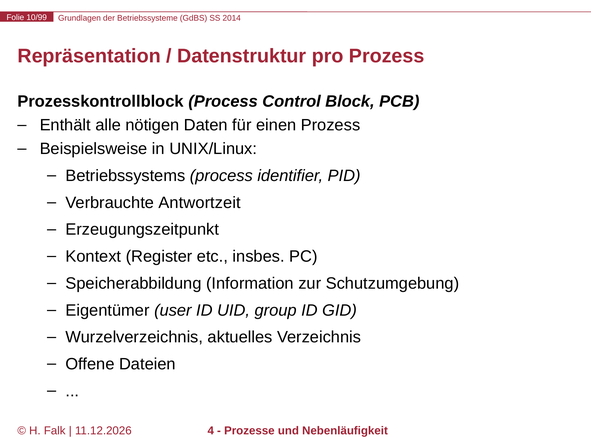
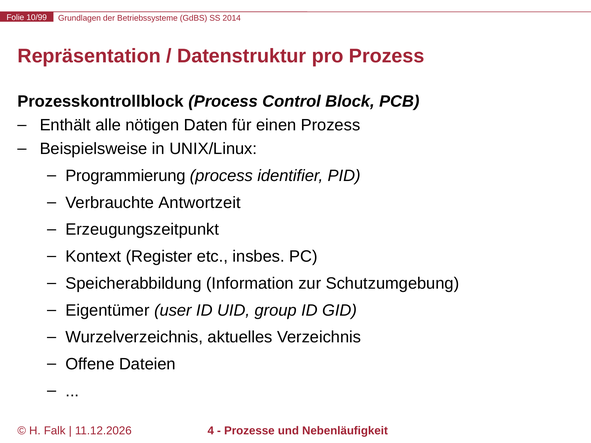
Betriebssystems: Betriebssystems -> Programmierung (125, 176)
